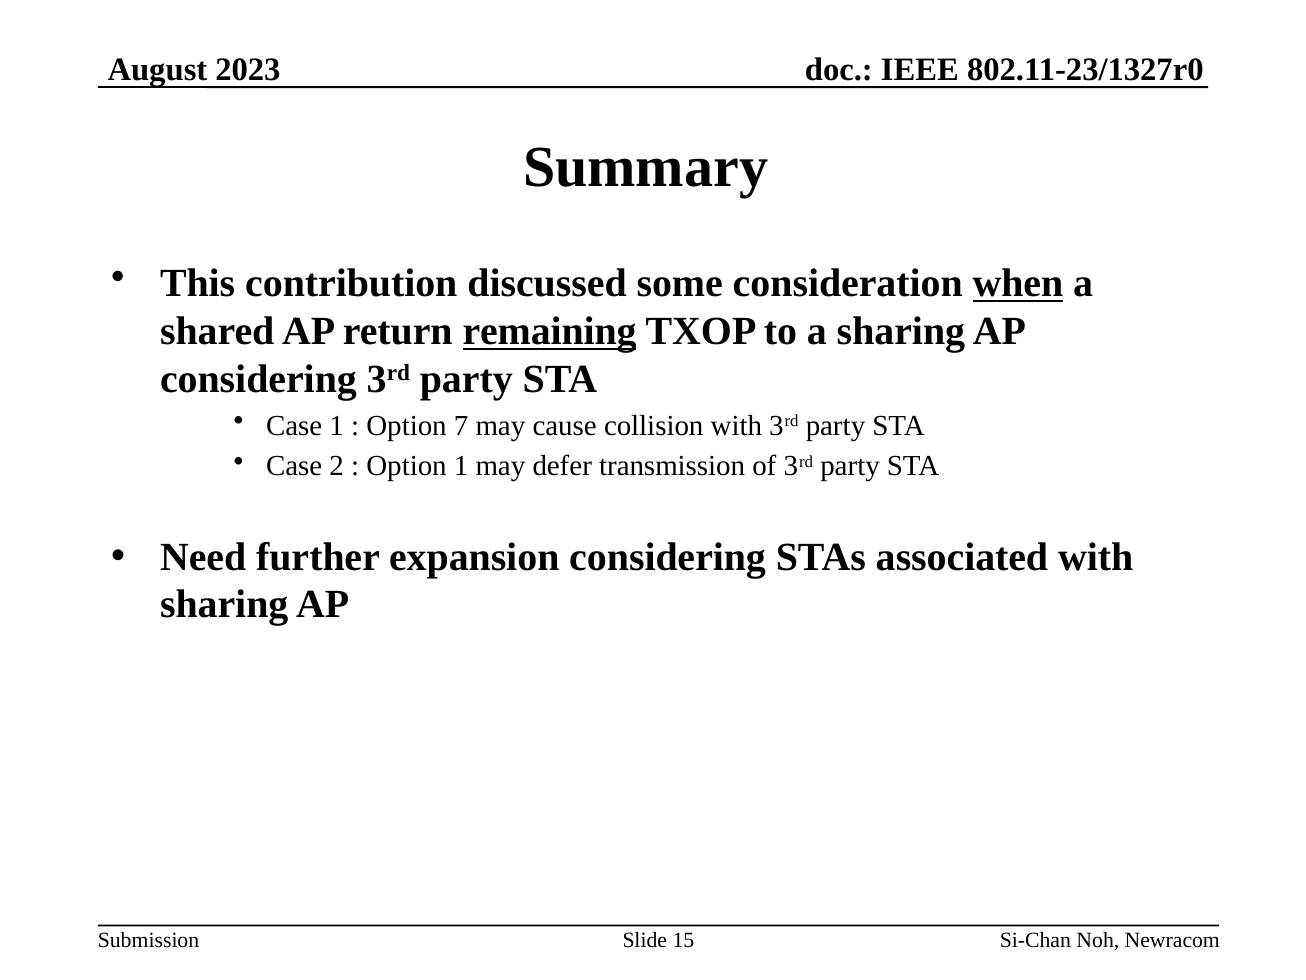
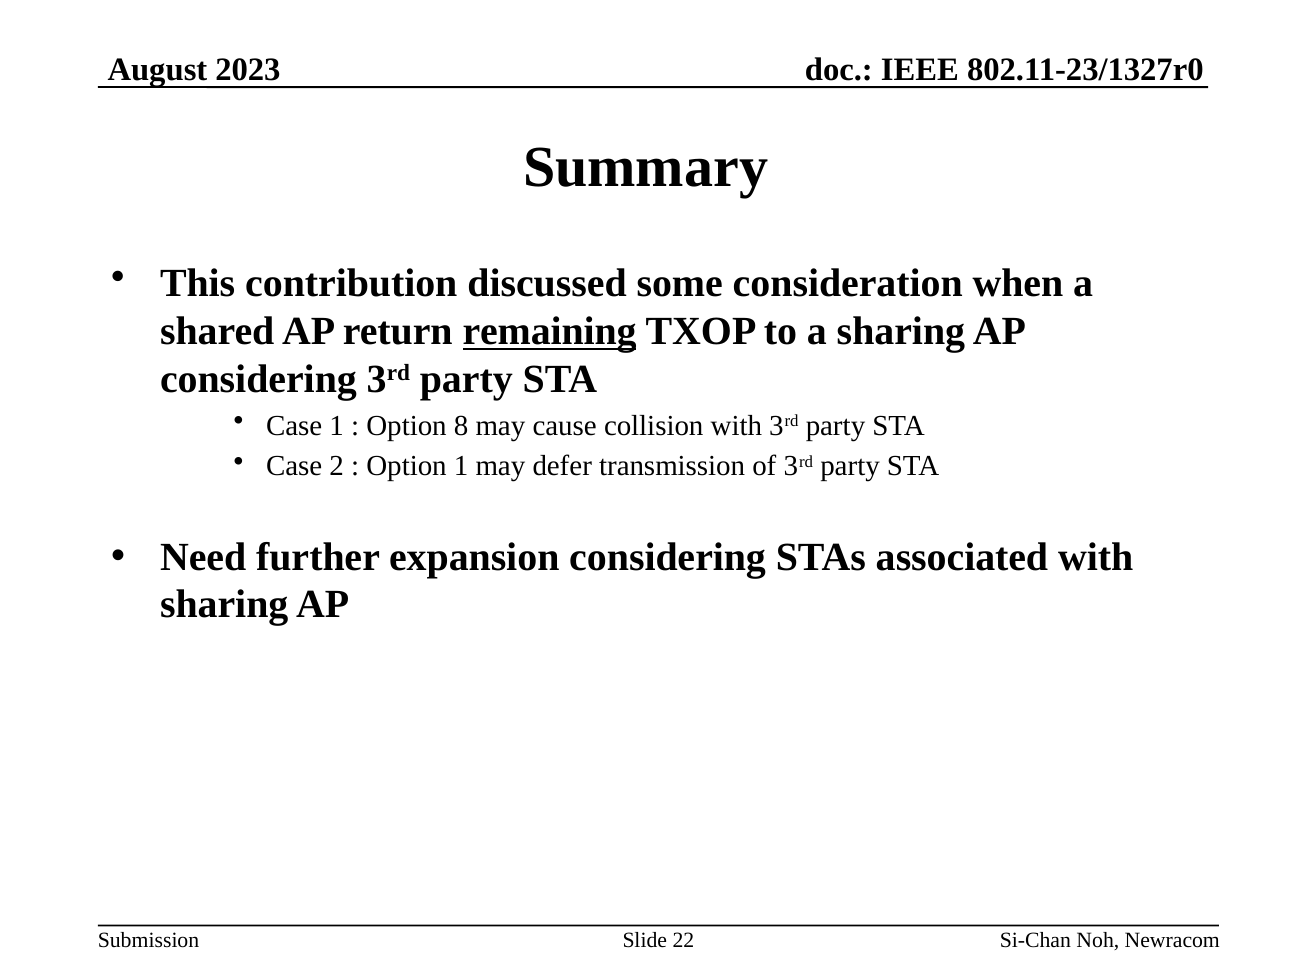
when underline: present -> none (1018, 284)
7: 7 -> 8 (461, 426)
15: 15 -> 22 (683, 939)
